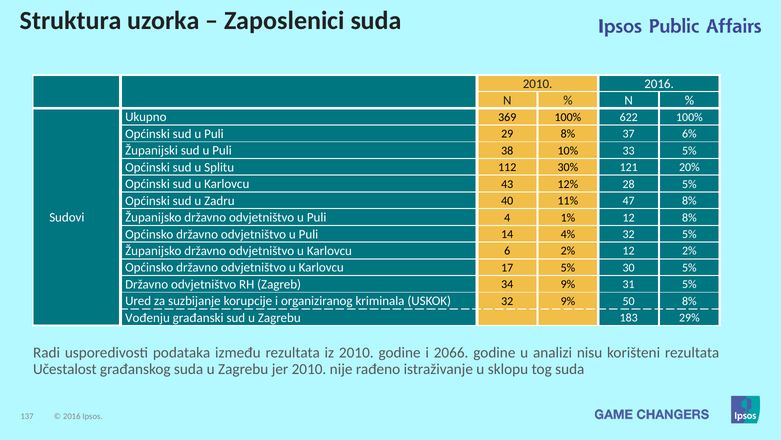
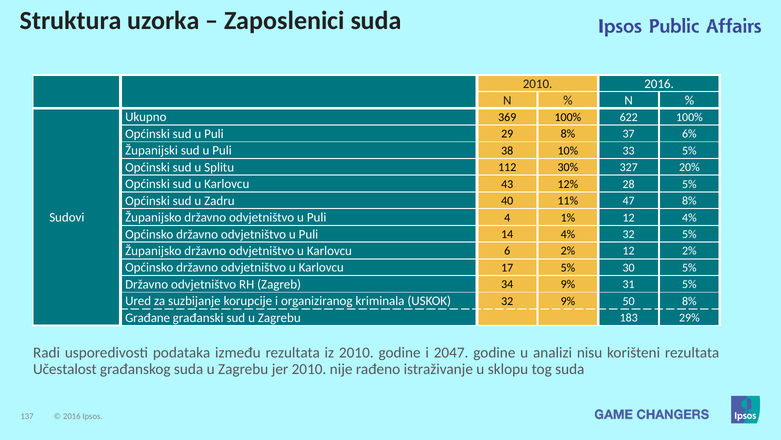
121: 121 -> 327 (629, 167)
12 8%: 8% -> 4% (689, 217)
Vođenju: Vođenju -> Građane (148, 317)
2066: 2066 -> 2047 (451, 352)
